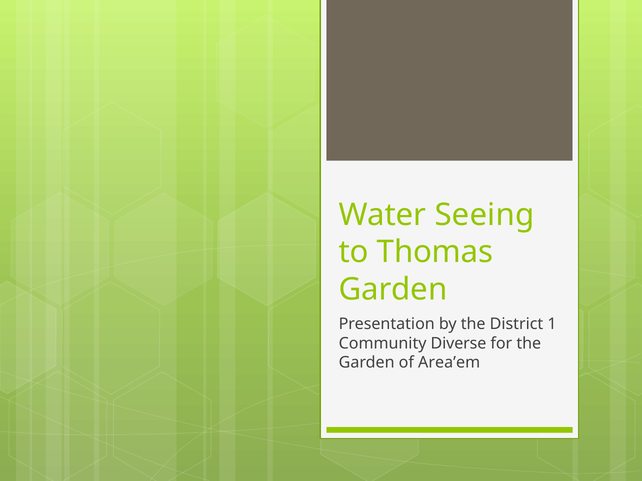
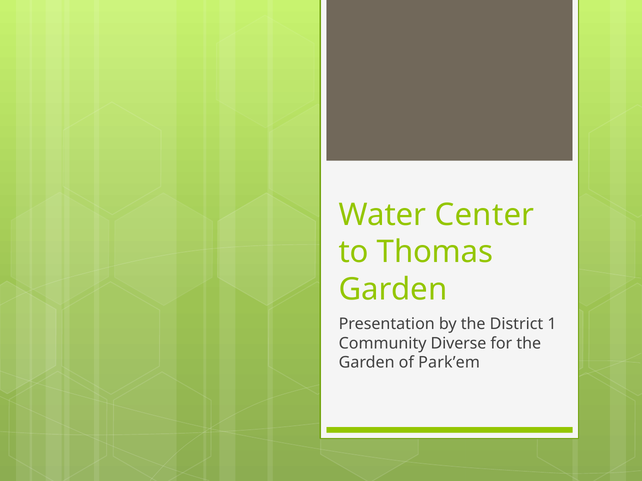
Seeing: Seeing -> Center (484, 215)
Area’em: Area’em -> Park’em (449, 363)
